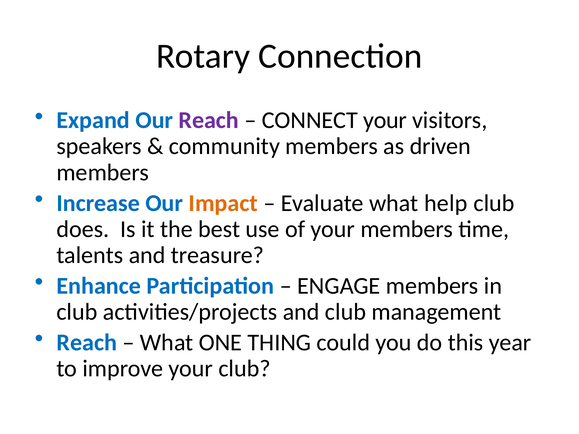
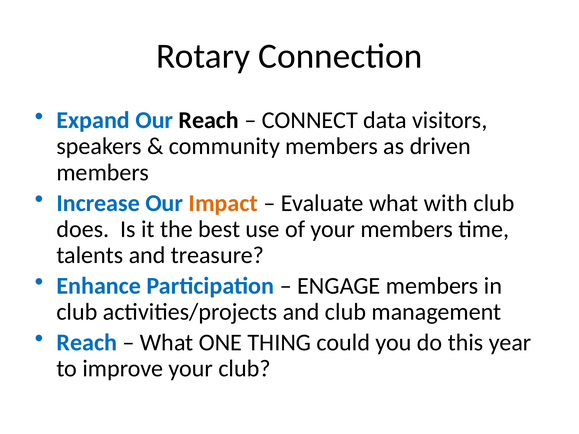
Reach colour: purple -> black (209, 120)
CONNECT your: your -> data (385, 120)
help: help -> with (446, 203)
